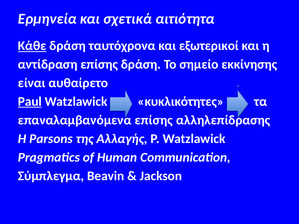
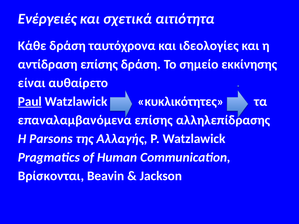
Ερμηνεία: Ερμηνεία -> Ενέργειές (47, 19)
Κάθε underline: present -> none (32, 46)
εξωτερικοί: εξωτερικοί -> ιδεολογίες (209, 46)
Σύμπλεγμα: Σύμπλεγμα -> Βρίσκονται (51, 176)
